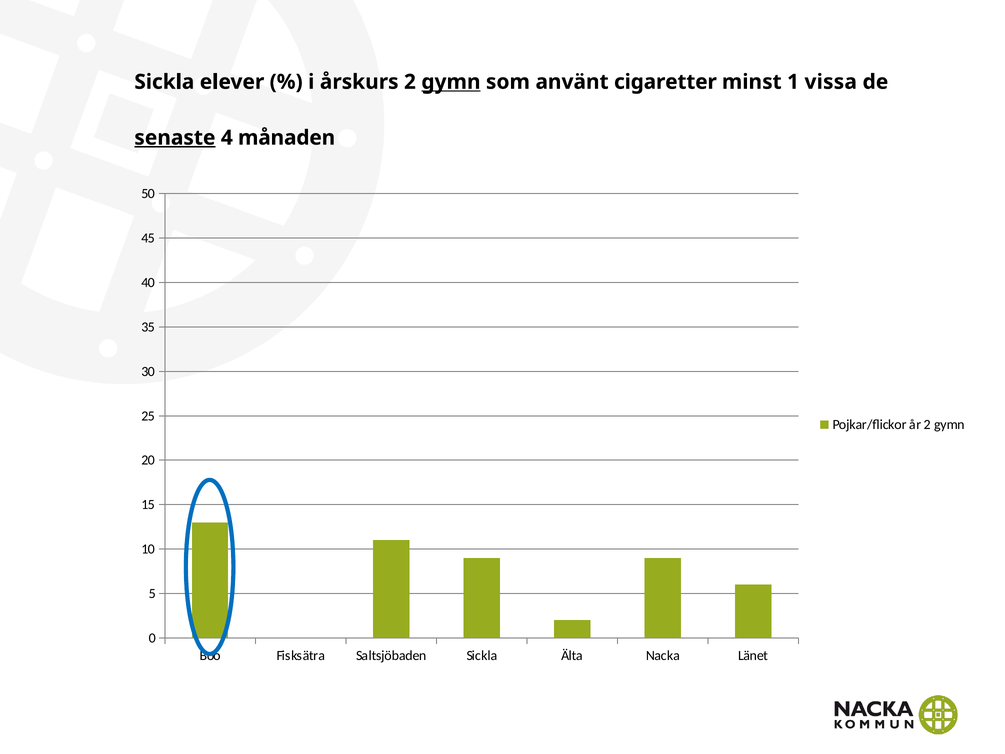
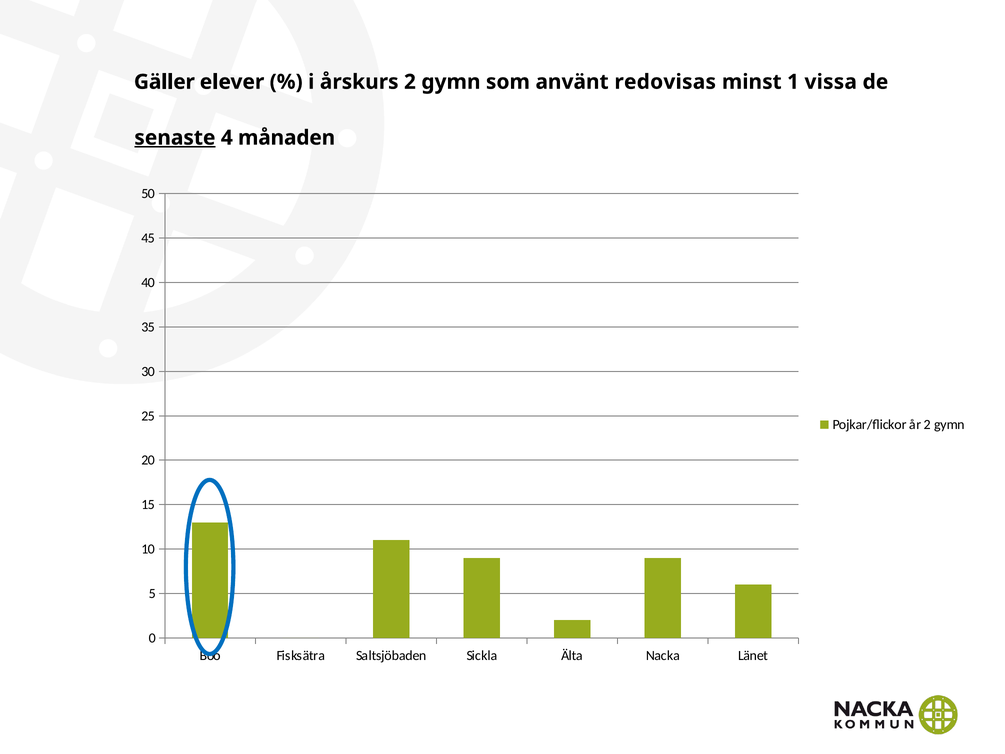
Sickla: Sickla -> Gäller (164, 82)
gymn underline: present -> none (451, 82)
cigaretter: cigaretter -> redovisas (665, 82)
